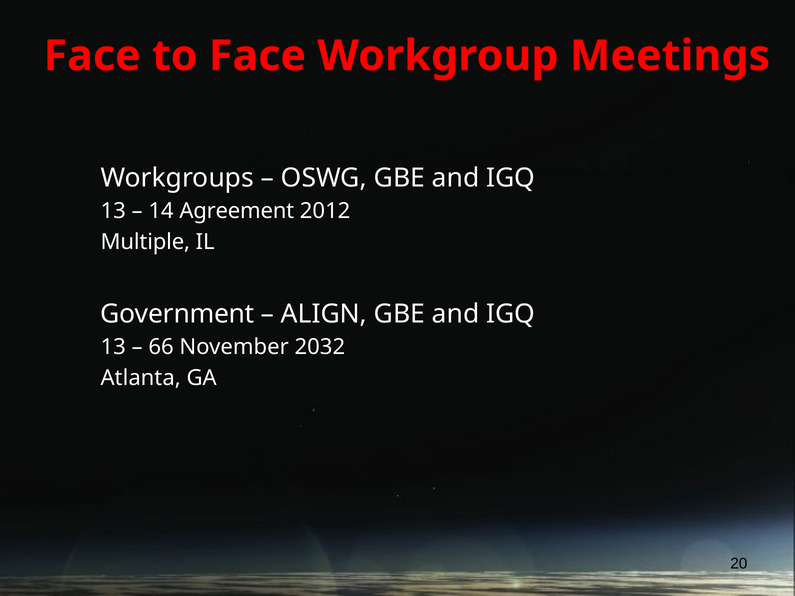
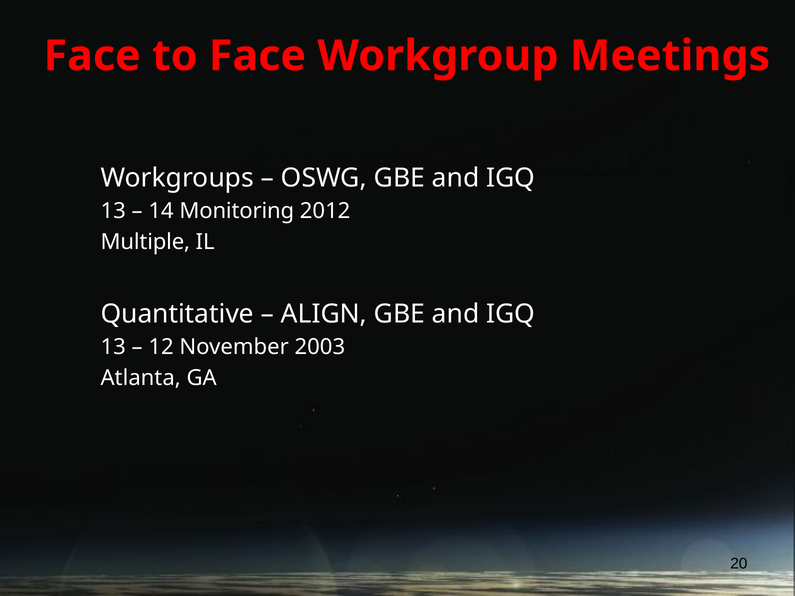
Agreement: Agreement -> Monitoring (237, 211)
Government: Government -> Quantitative (177, 314)
66: 66 -> 12 (161, 347)
2032: 2032 -> 2003 (320, 347)
